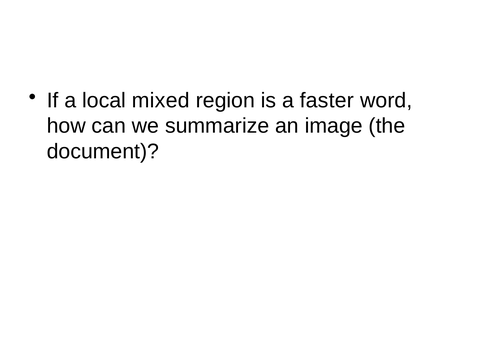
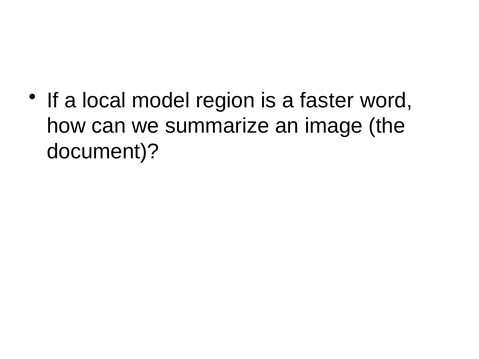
mixed: mixed -> model (161, 100)
